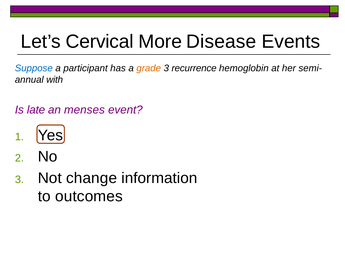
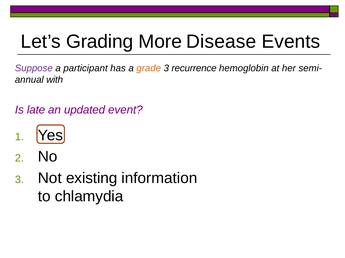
Cervical: Cervical -> Grading (100, 42)
Suppose colour: blue -> purple (34, 68)
menses: menses -> updated (85, 110)
change: change -> existing (92, 179)
outcomes: outcomes -> chlamydia (89, 197)
